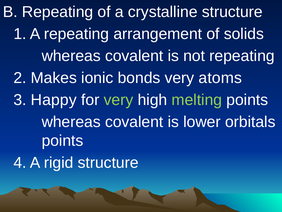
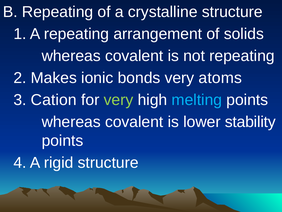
Happy: Happy -> Cation (54, 100)
melting colour: light green -> light blue (197, 100)
orbitals: orbitals -> stability (250, 122)
